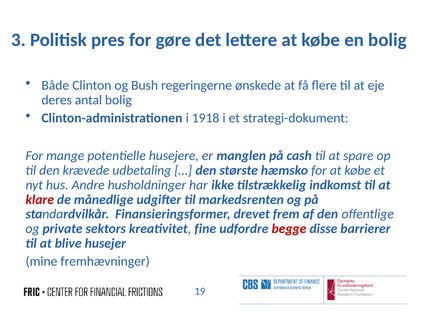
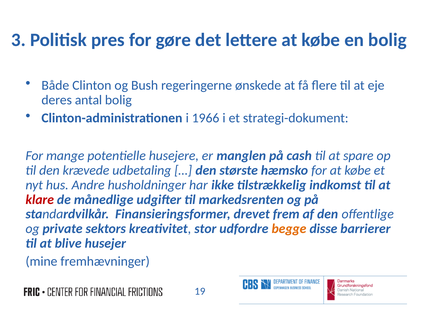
1918: 1918 -> 1966 (206, 118)
fine: fine -> stor (205, 229)
begge colour: red -> orange (289, 229)
